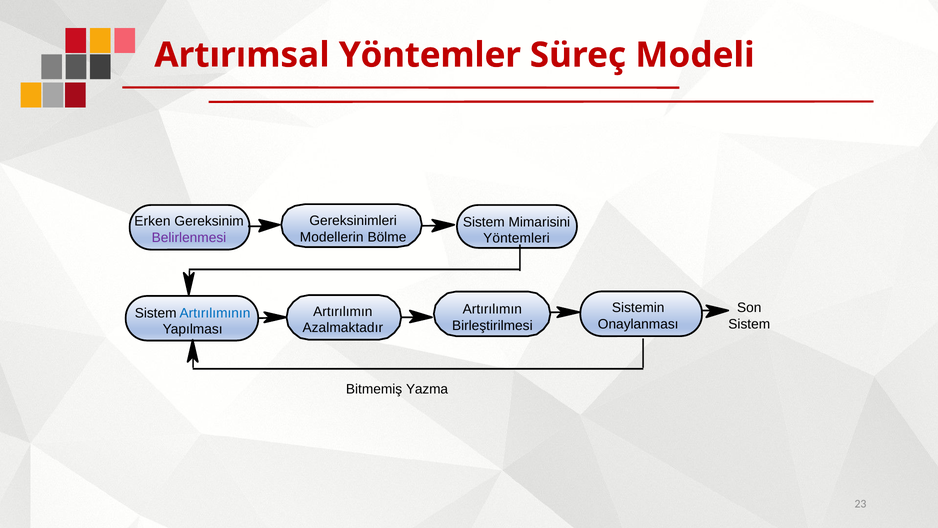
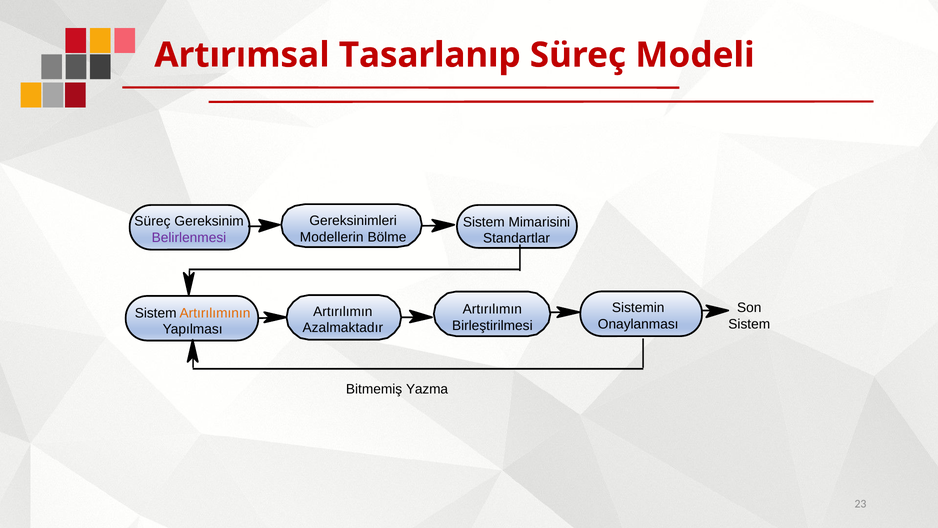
Yöntemler: Yöntemler -> Tasarlanıp (430, 55)
Erken: Erken -> Süreç (152, 221)
Yöntemleri: Yöntemleri -> Standartlar (517, 238)
Artırılımının colour: blue -> orange (215, 313)
